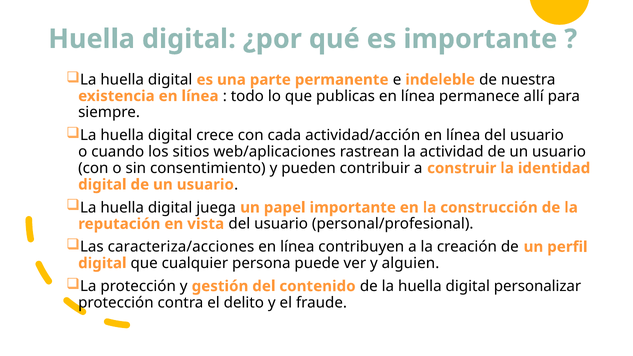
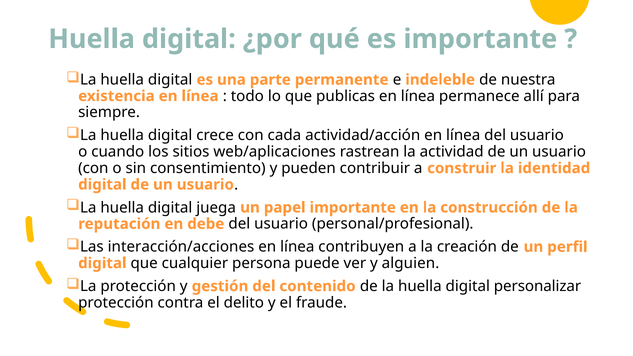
vista: vista -> debe (206, 224)
caracteriza/acciones: caracteriza/acciones -> interacción/acciones (181, 247)
